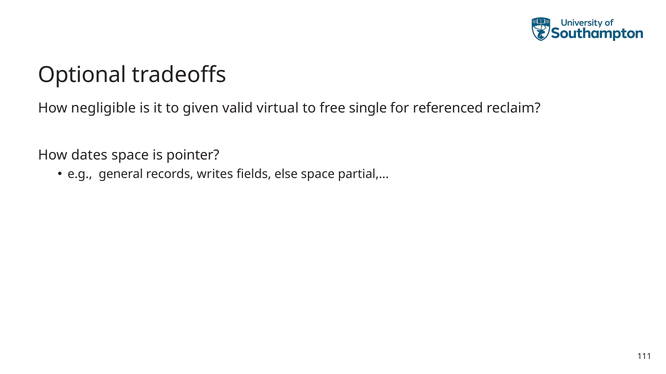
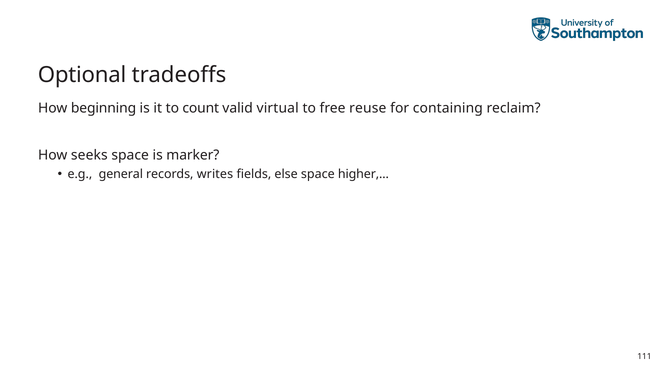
negligible: negligible -> beginning (104, 108)
given: given -> count (201, 108)
single: single -> reuse (368, 108)
referenced: referenced -> containing (448, 108)
dates: dates -> seeks (89, 155)
pointer: pointer -> marker (193, 155)
partial: partial -> higher (363, 175)
